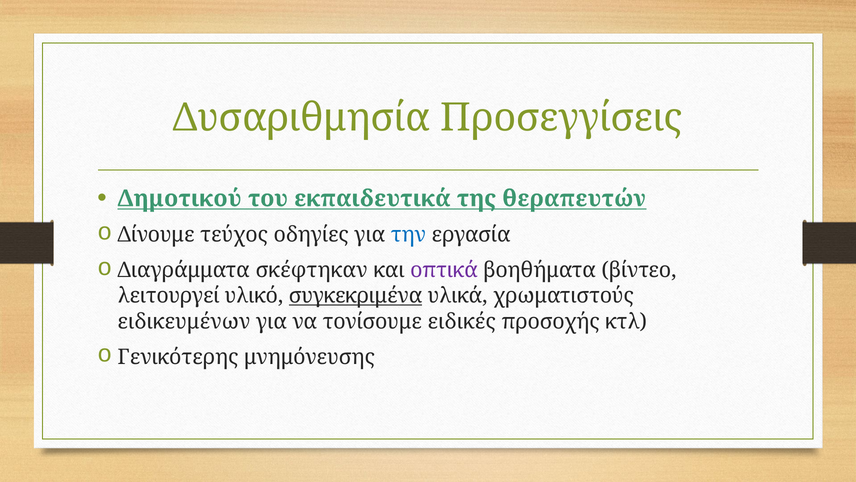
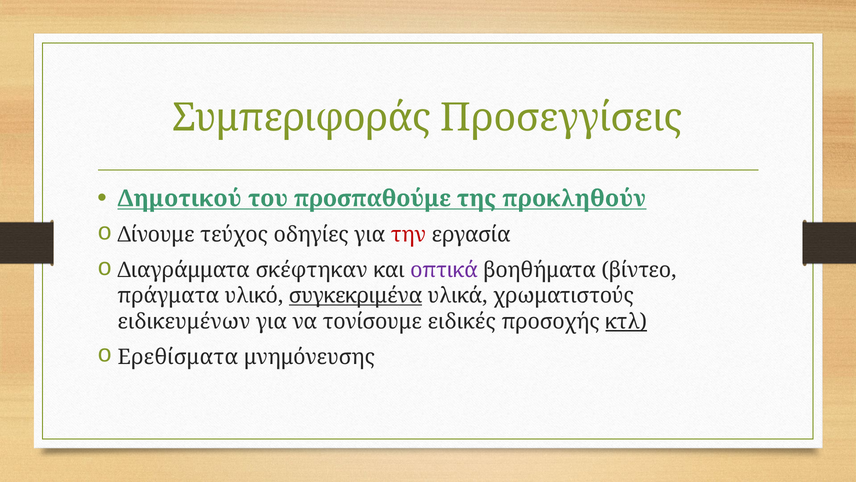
Δυσαριθμησία: Δυσαριθμησία -> Συμπεριφοράς (302, 117)
εκπαιδευτικά: εκπαιδευτικά -> προσπαθούμε (372, 198)
θεραπευτών: θεραπευτών -> προκληθούν (574, 198)
την colour: blue -> red (408, 235)
λειτουργεί: λειτουργεί -> πράγματα (168, 296)
κτλ underline: none -> present (626, 321)
Γενικότερης: Γενικότερης -> Ερεθίσματα (178, 357)
